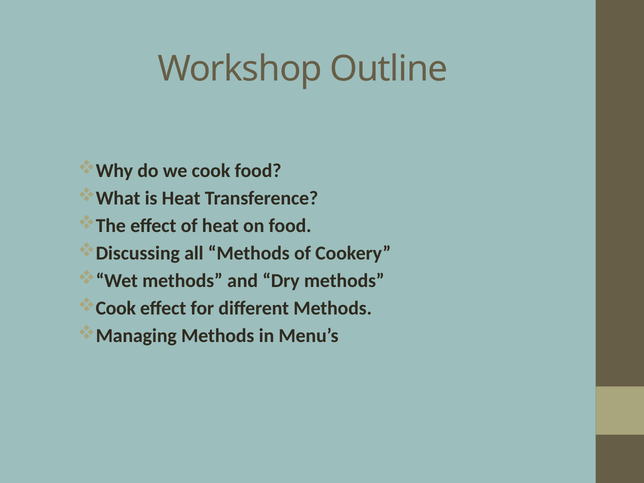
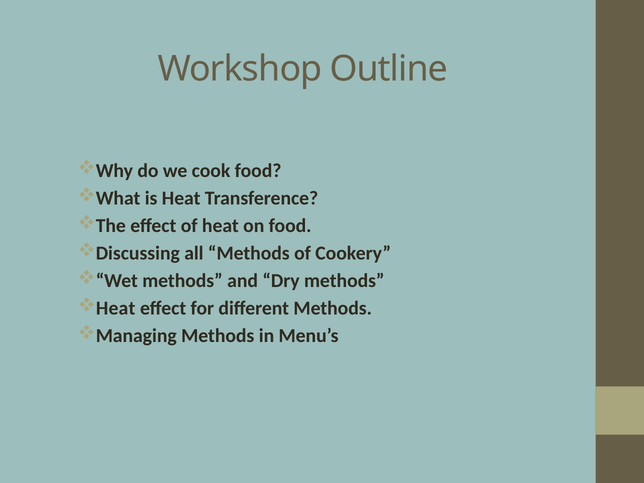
Cook: Cook -> Heat (116, 308)
